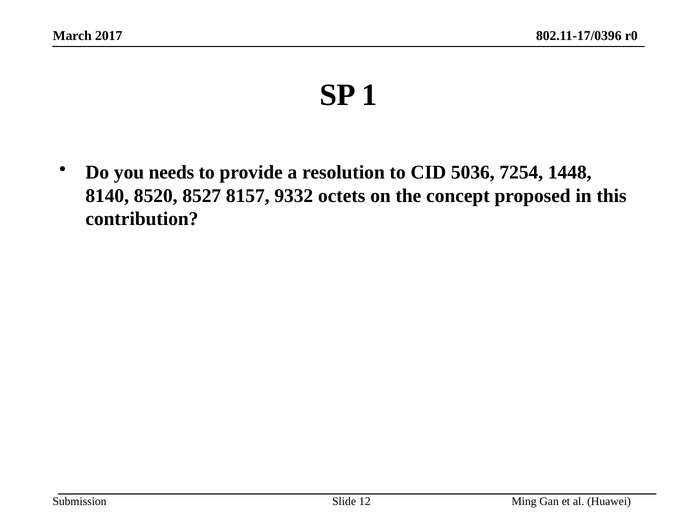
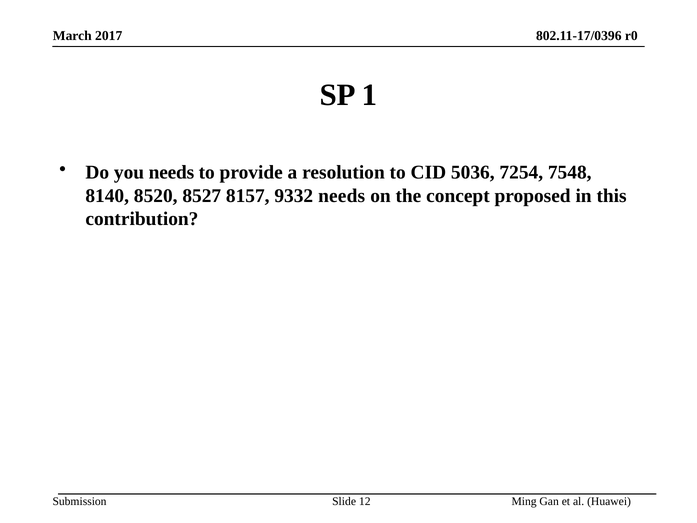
1448: 1448 -> 7548 (570, 172)
9332 octets: octets -> needs (342, 196)
